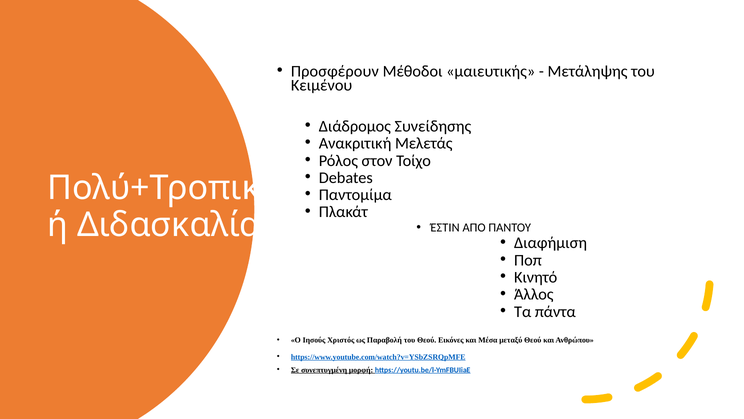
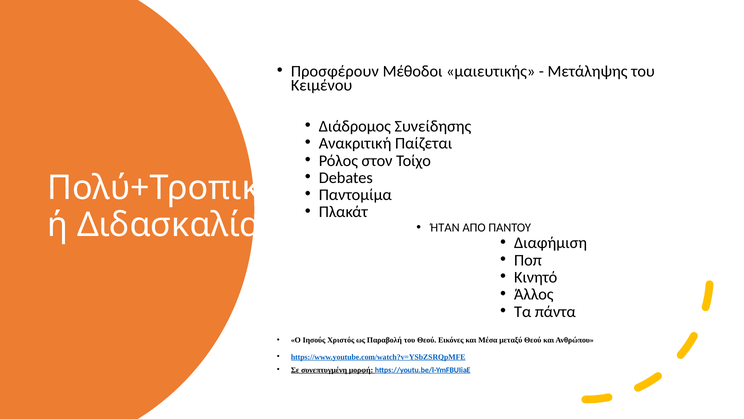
Μελετάς: Μελετάς -> Παίζεται (424, 143)
ΈΣΤΙΝ: ΈΣΤΙΝ -> ΉΤΑΝ (445, 228)
